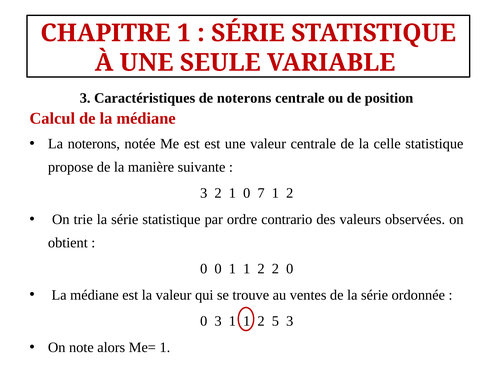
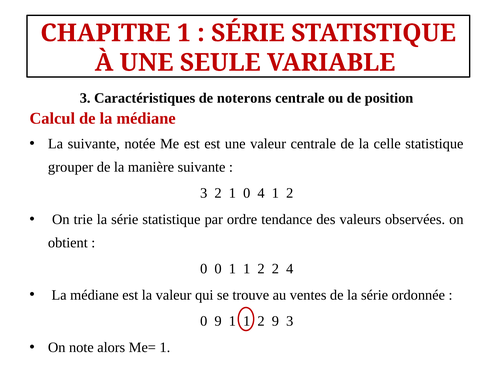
La noterons: noterons -> suivante (94, 144)
propose: propose -> grouper (71, 167)
0 7: 7 -> 4 (261, 193)
contrario: contrario -> tendance (287, 219)
2 0: 0 -> 4 (290, 269)
0 3: 3 -> 9 (218, 321)
2 5: 5 -> 9 (275, 321)
